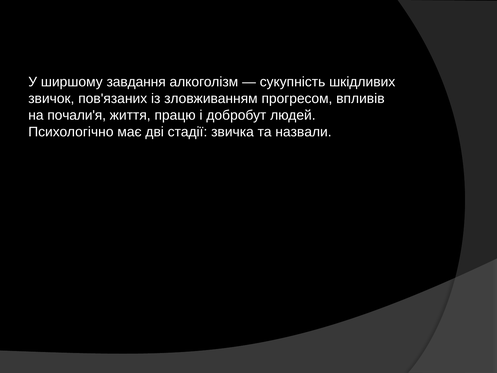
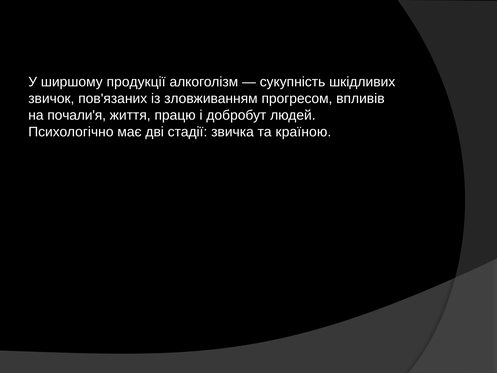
завдання: завдання -> продукції (136, 82)
назвали: назвали -> країною (303, 132)
